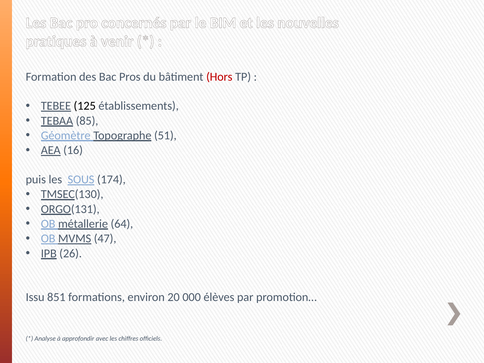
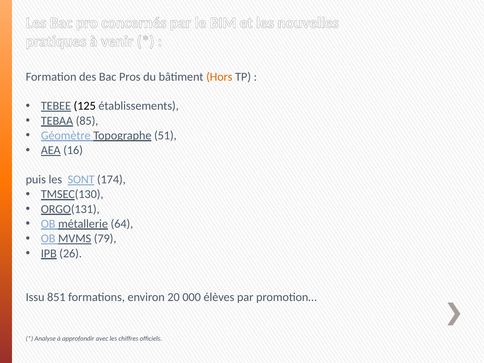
Hors colour: red -> orange (219, 77)
SOUS: SOUS -> SONT (81, 180)
47: 47 -> 79 (105, 239)
